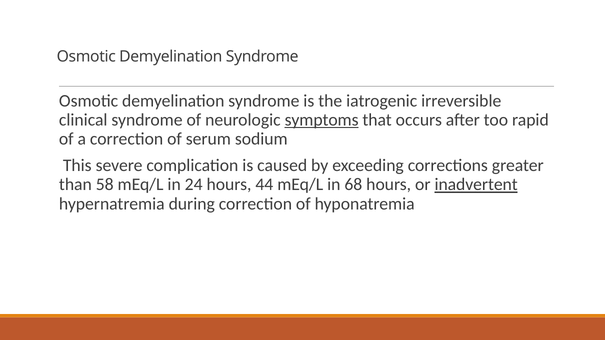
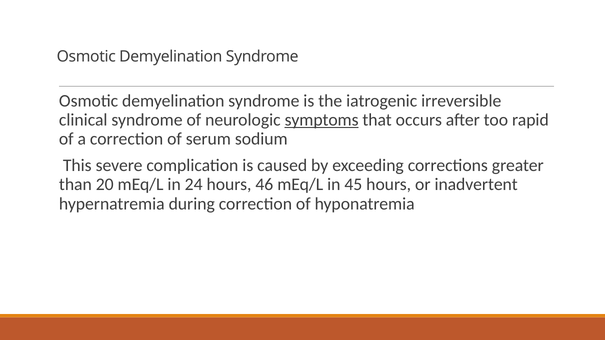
58: 58 -> 20 (105, 185)
44: 44 -> 46 (264, 185)
68: 68 -> 45 (353, 185)
inadvertent underline: present -> none (476, 185)
